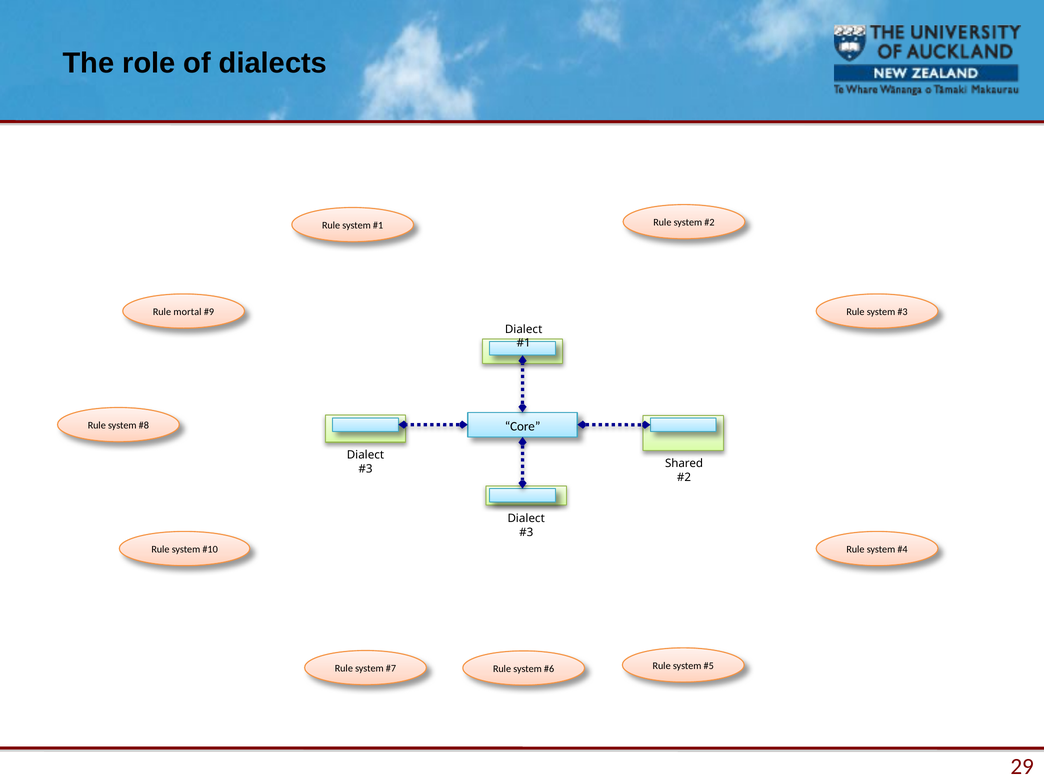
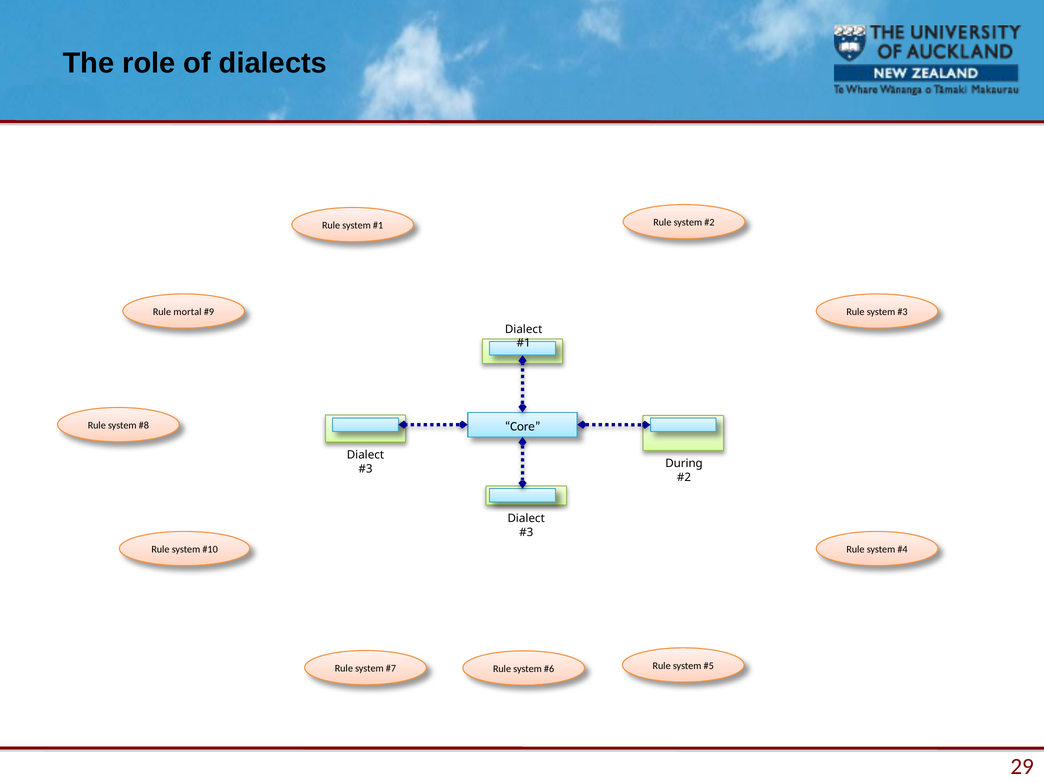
Shared: Shared -> During (684, 463)
